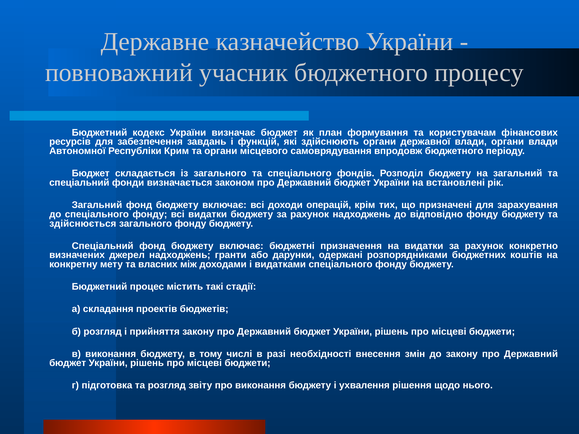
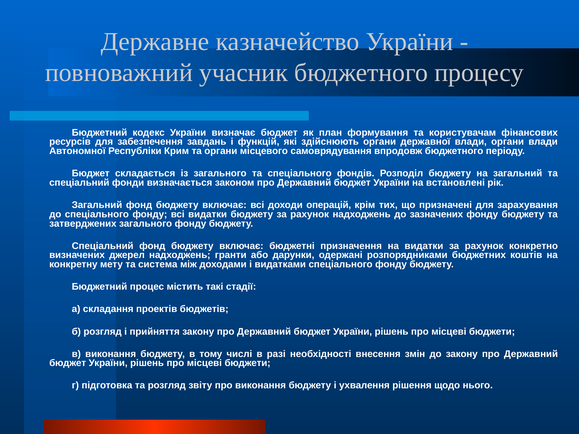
відповідно: відповідно -> зазначених (436, 214)
здійснюється: здійснюється -> затверджених (83, 224)
власних: власних -> система (158, 265)
